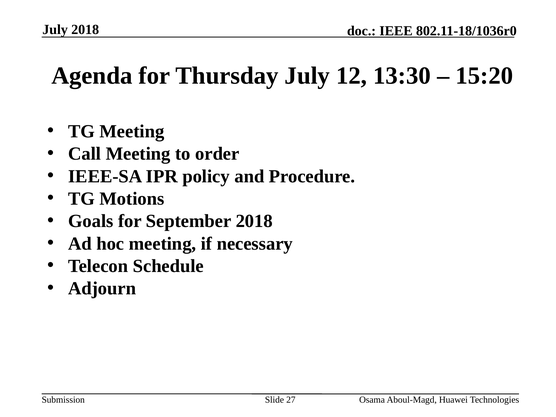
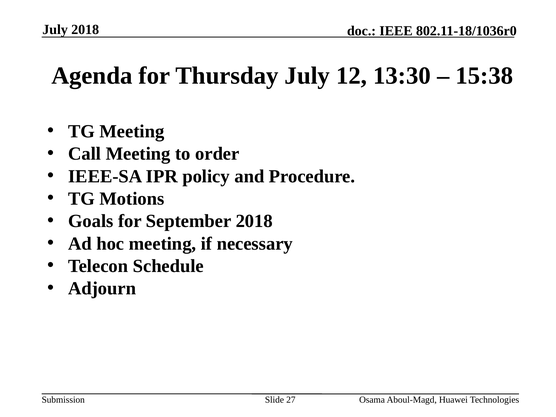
15:20: 15:20 -> 15:38 (484, 76)
